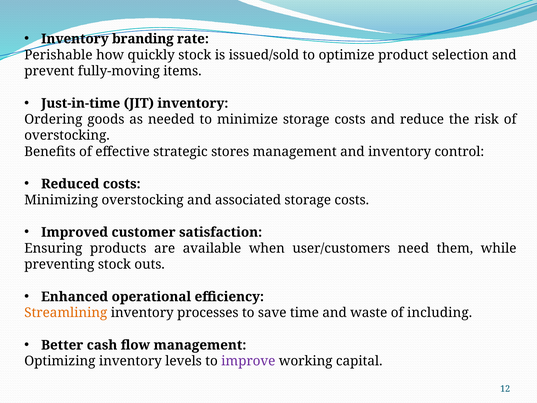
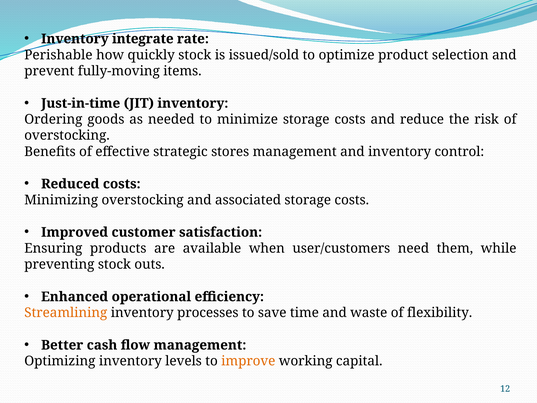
branding: branding -> integrate (143, 39)
including: including -> flexibility (440, 313)
improve colour: purple -> orange (248, 361)
